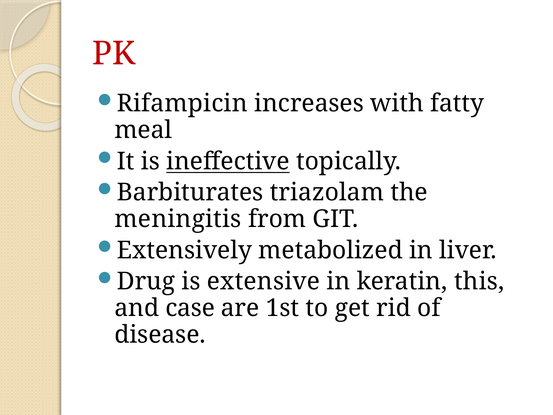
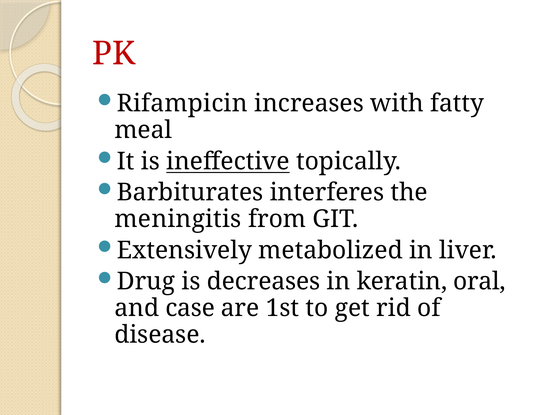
triazolam: triazolam -> interferes (327, 192)
extensive: extensive -> decreases (264, 281)
this: this -> oral (479, 281)
